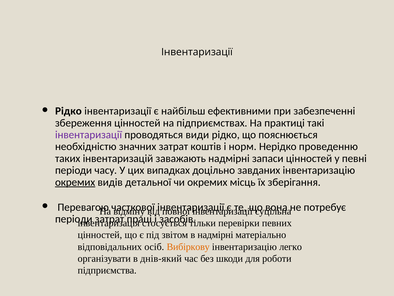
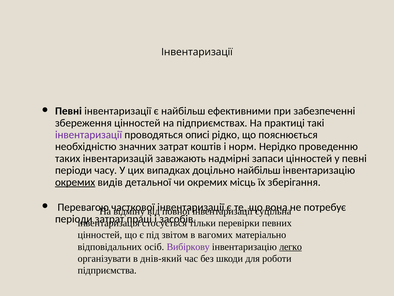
Рідко: Рідко -> Певні (68, 111)
види: види -> описі (197, 135)
доцільно завданих: завданих -> найбільш (259, 170)
в надмірні: надмірні -> вагомих (215, 235)
Вибіркову colour: orange -> purple (188, 246)
легко underline: none -> present (291, 246)
